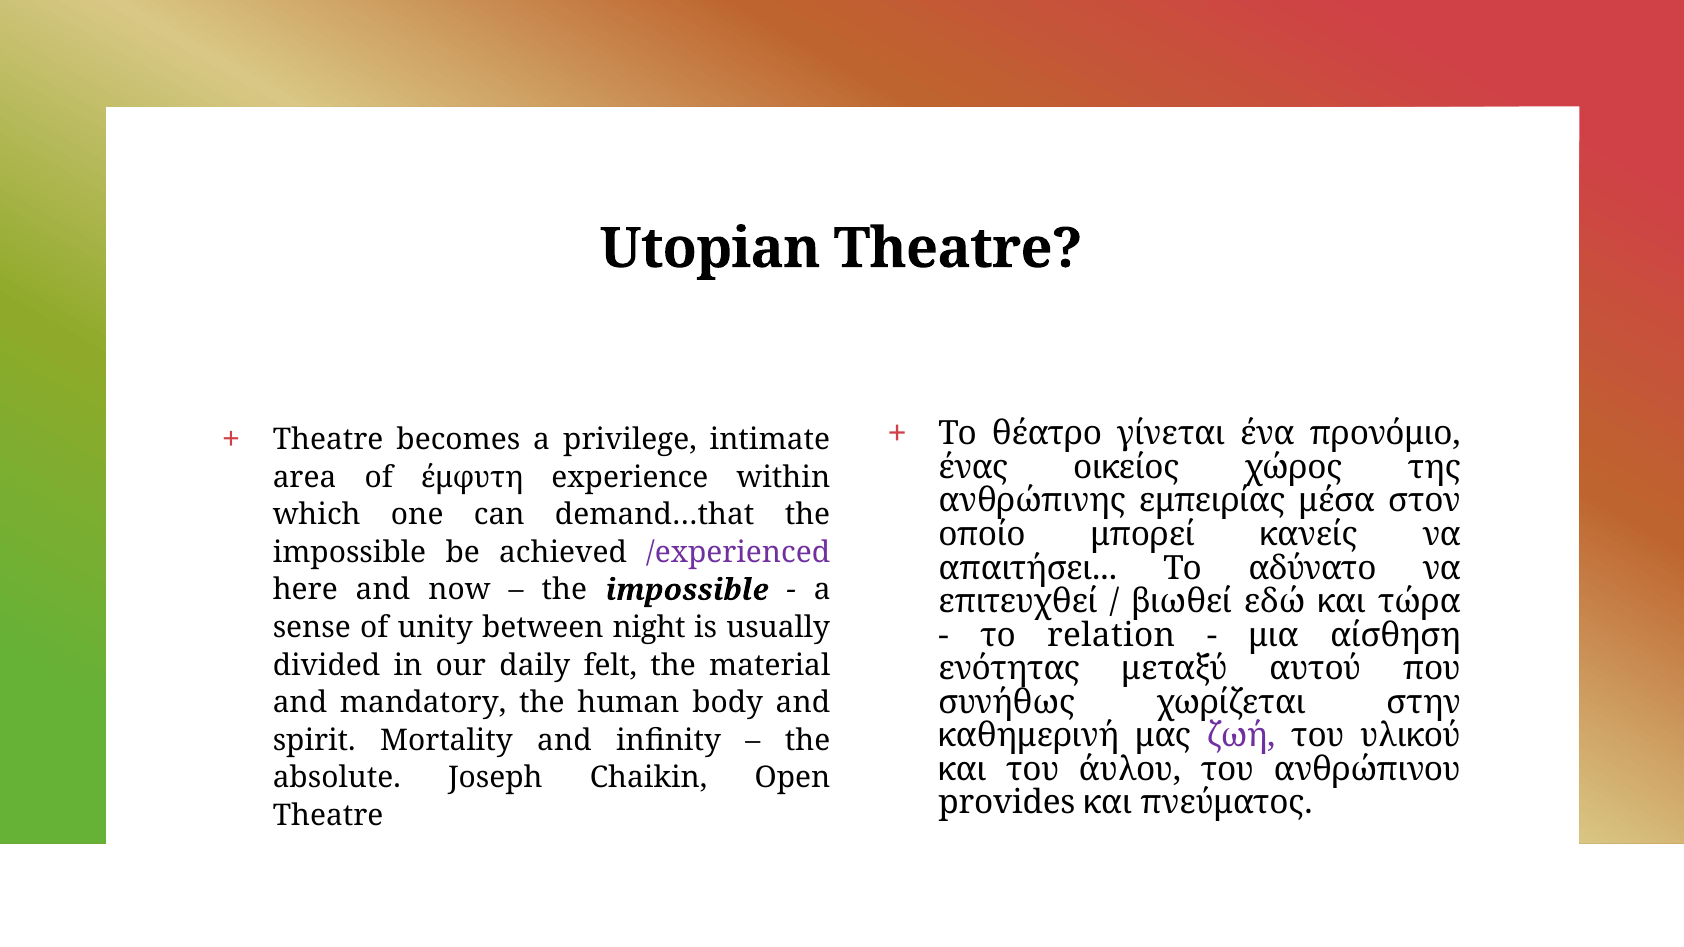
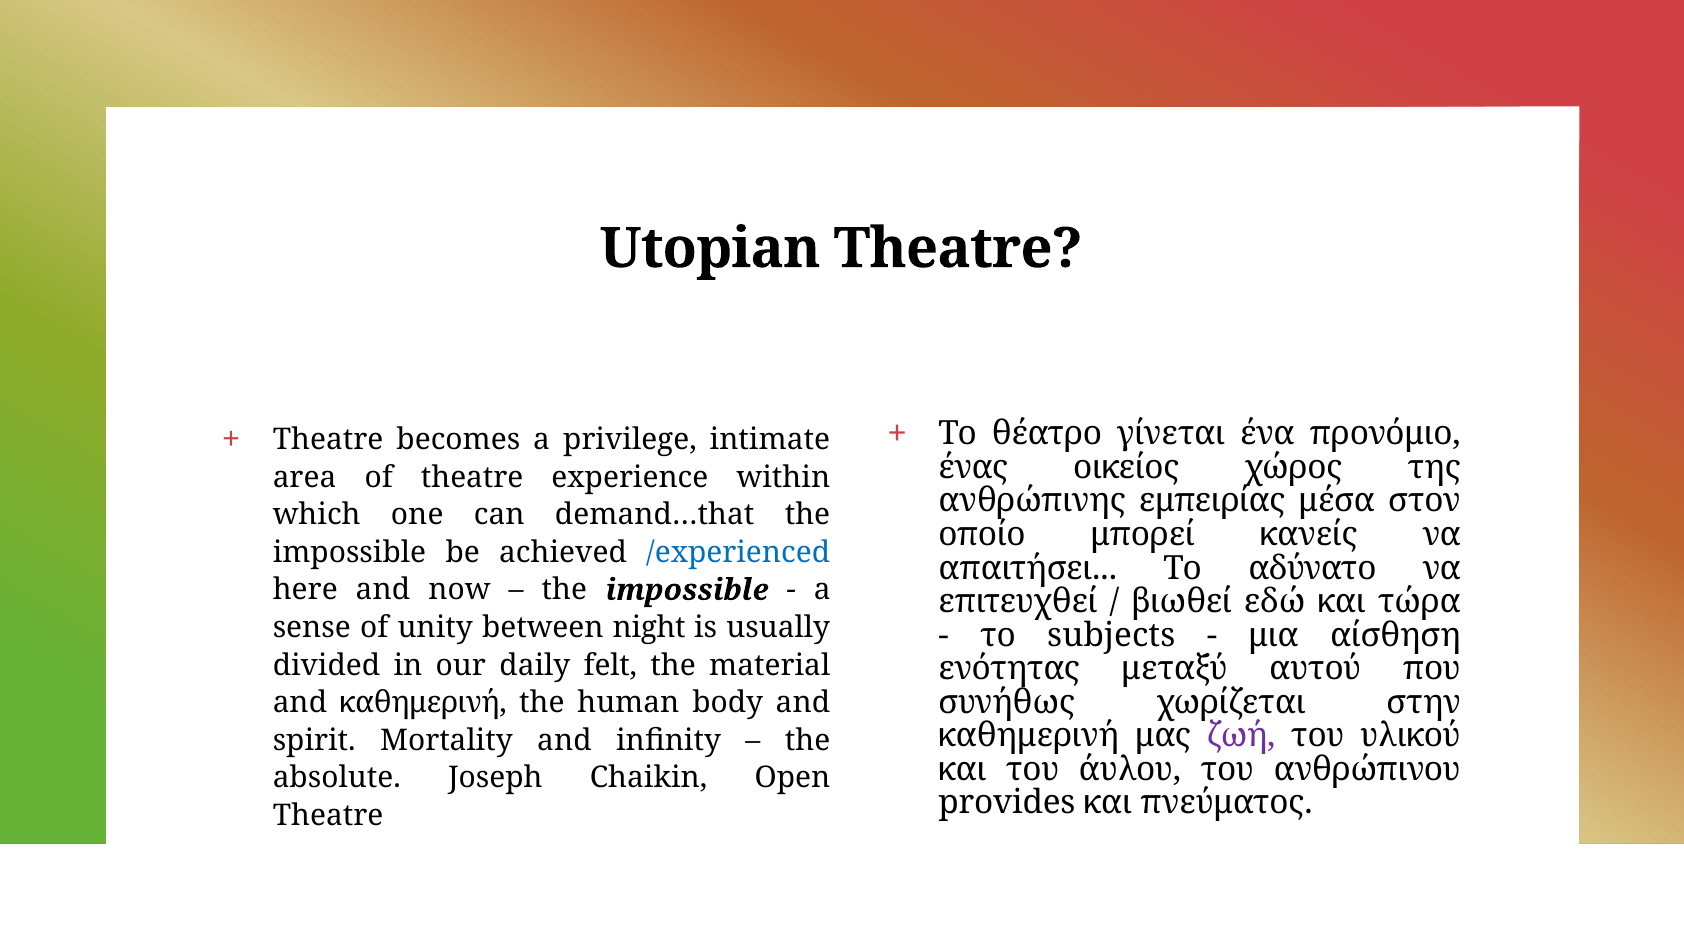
of έμφυτη: έμφυτη -> theatre (472, 477)
/experienced colour: purple -> blue (738, 553)
relation: relation -> subjects (1111, 635)
and mandatory: mandatory -> καθημερινή (423, 703)
